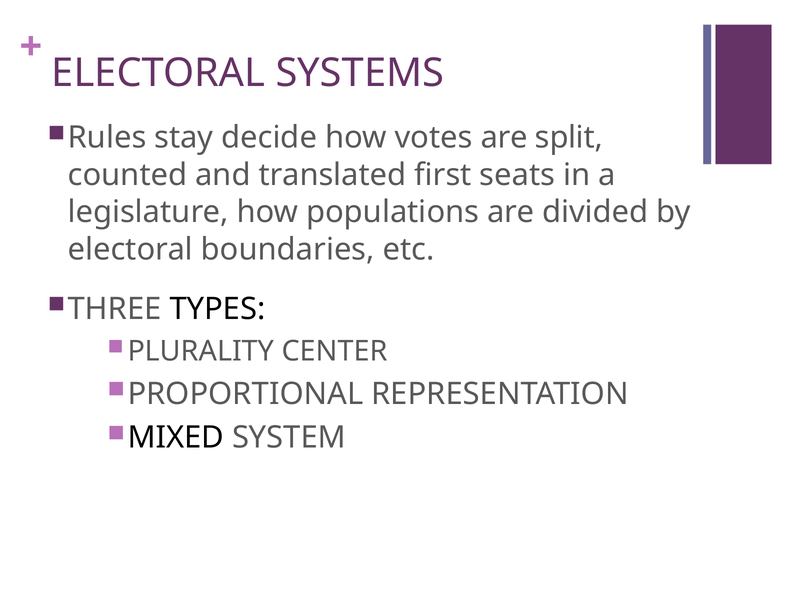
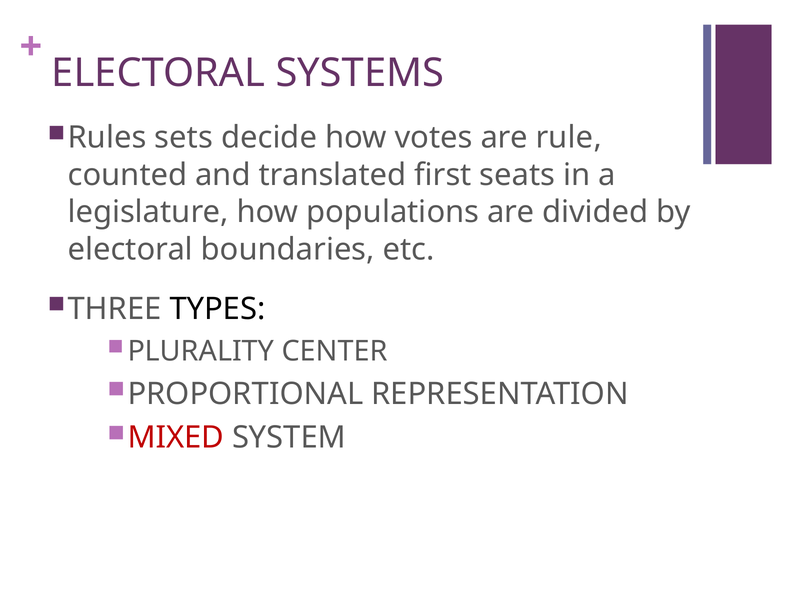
stay: stay -> sets (184, 138)
split: split -> rule (569, 138)
MIXED colour: black -> red (176, 438)
